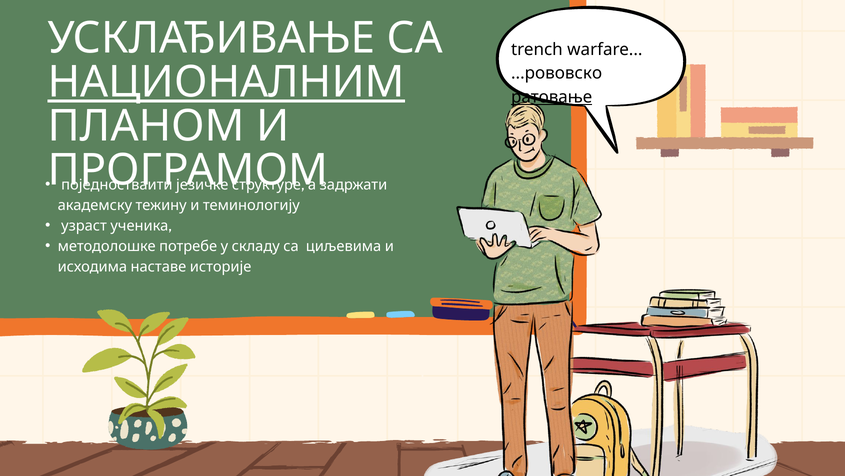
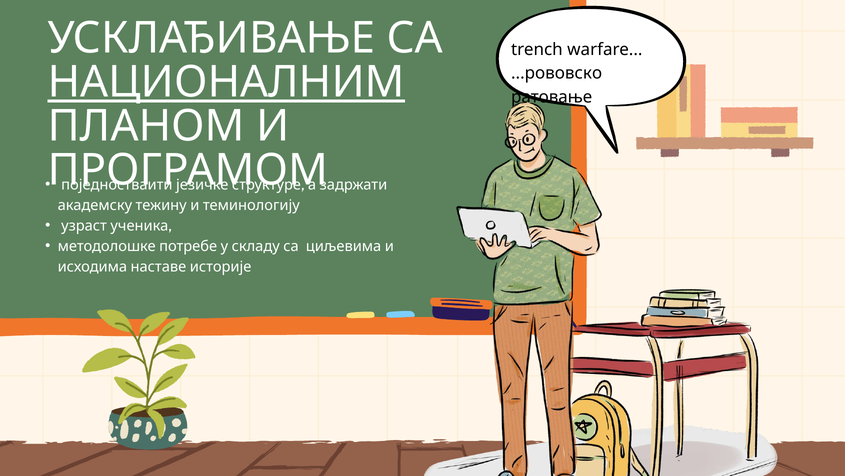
ратовање underline: present -> none (552, 97)
